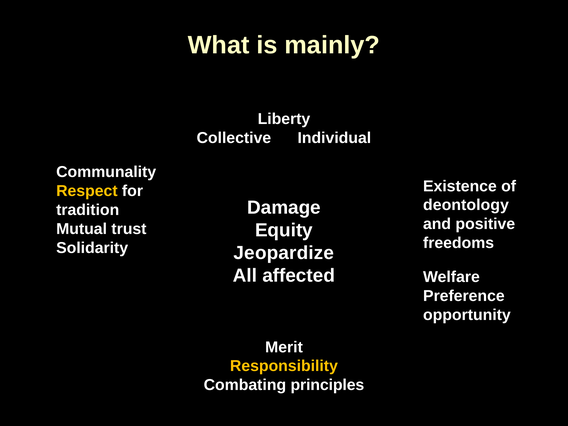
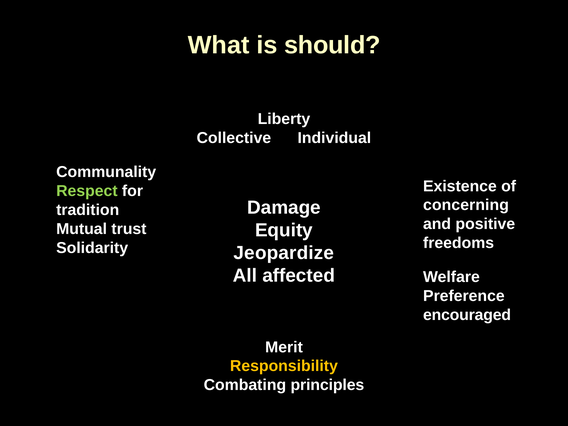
mainly: mainly -> should (332, 45)
Respect colour: yellow -> light green (87, 191)
deontology: deontology -> concerning (466, 205)
opportunity: opportunity -> encouraged (467, 315)
